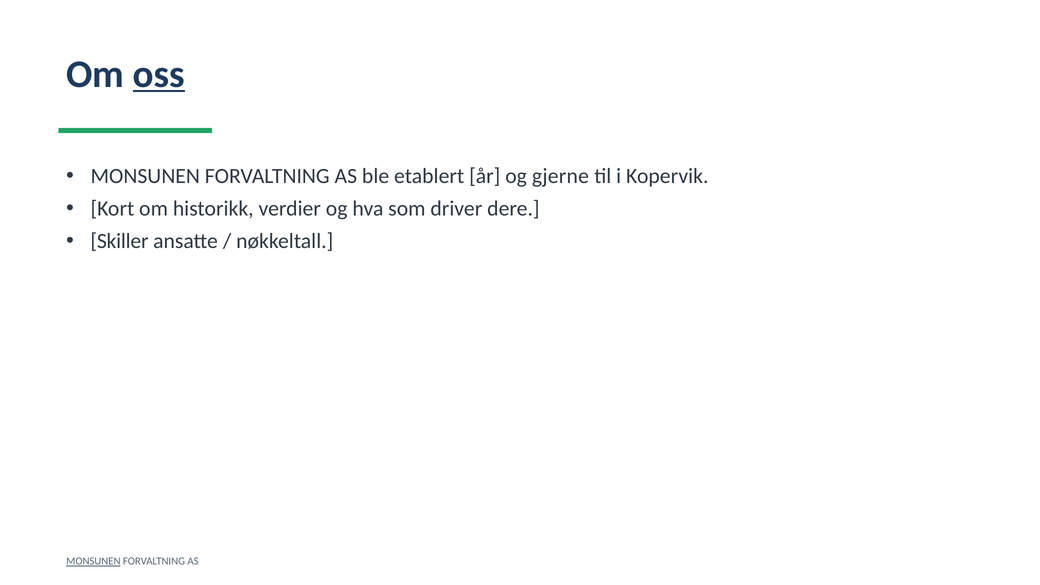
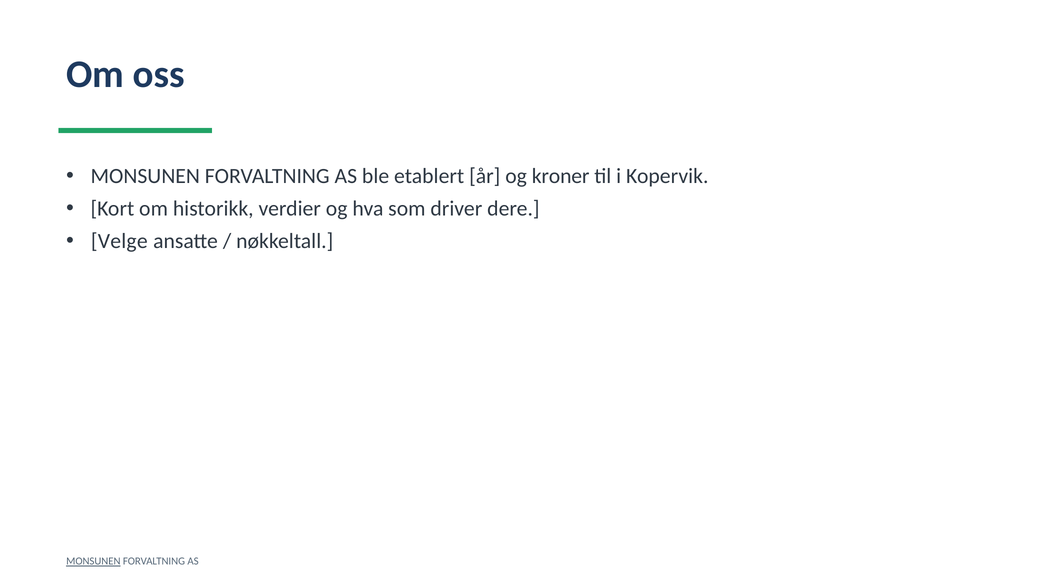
oss underline: present -> none (159, 74)
gjerne: gjerne -> kroner (561, 176)
Skiller: Skiller -> Velge (119, 241)
